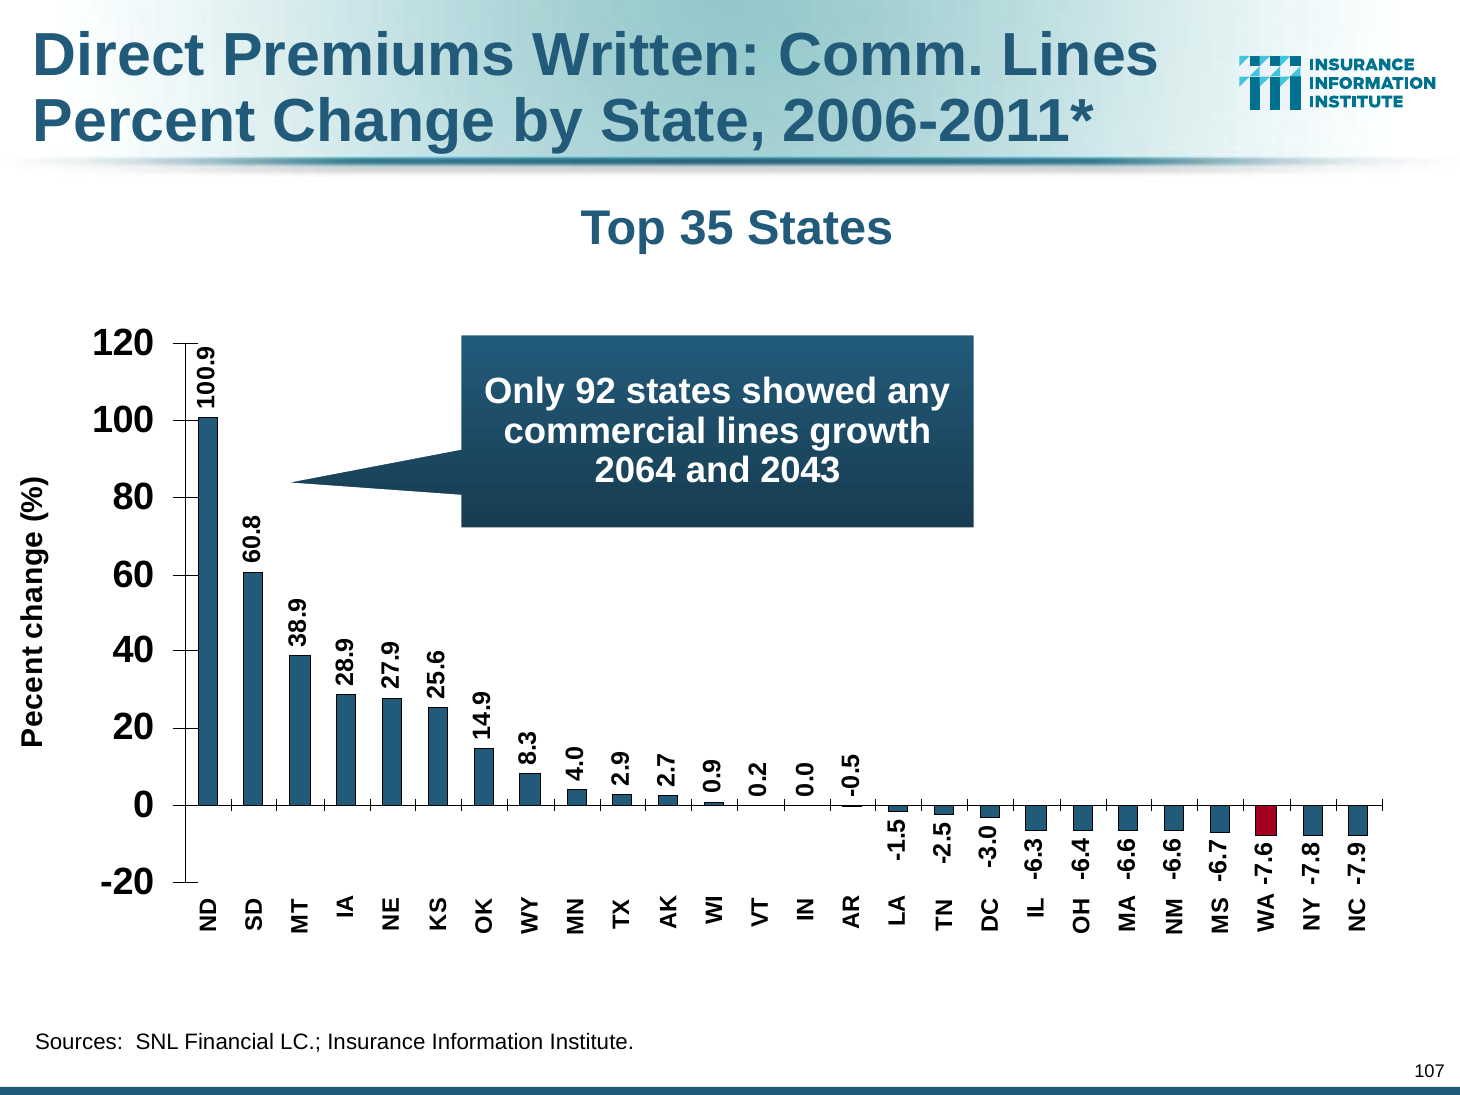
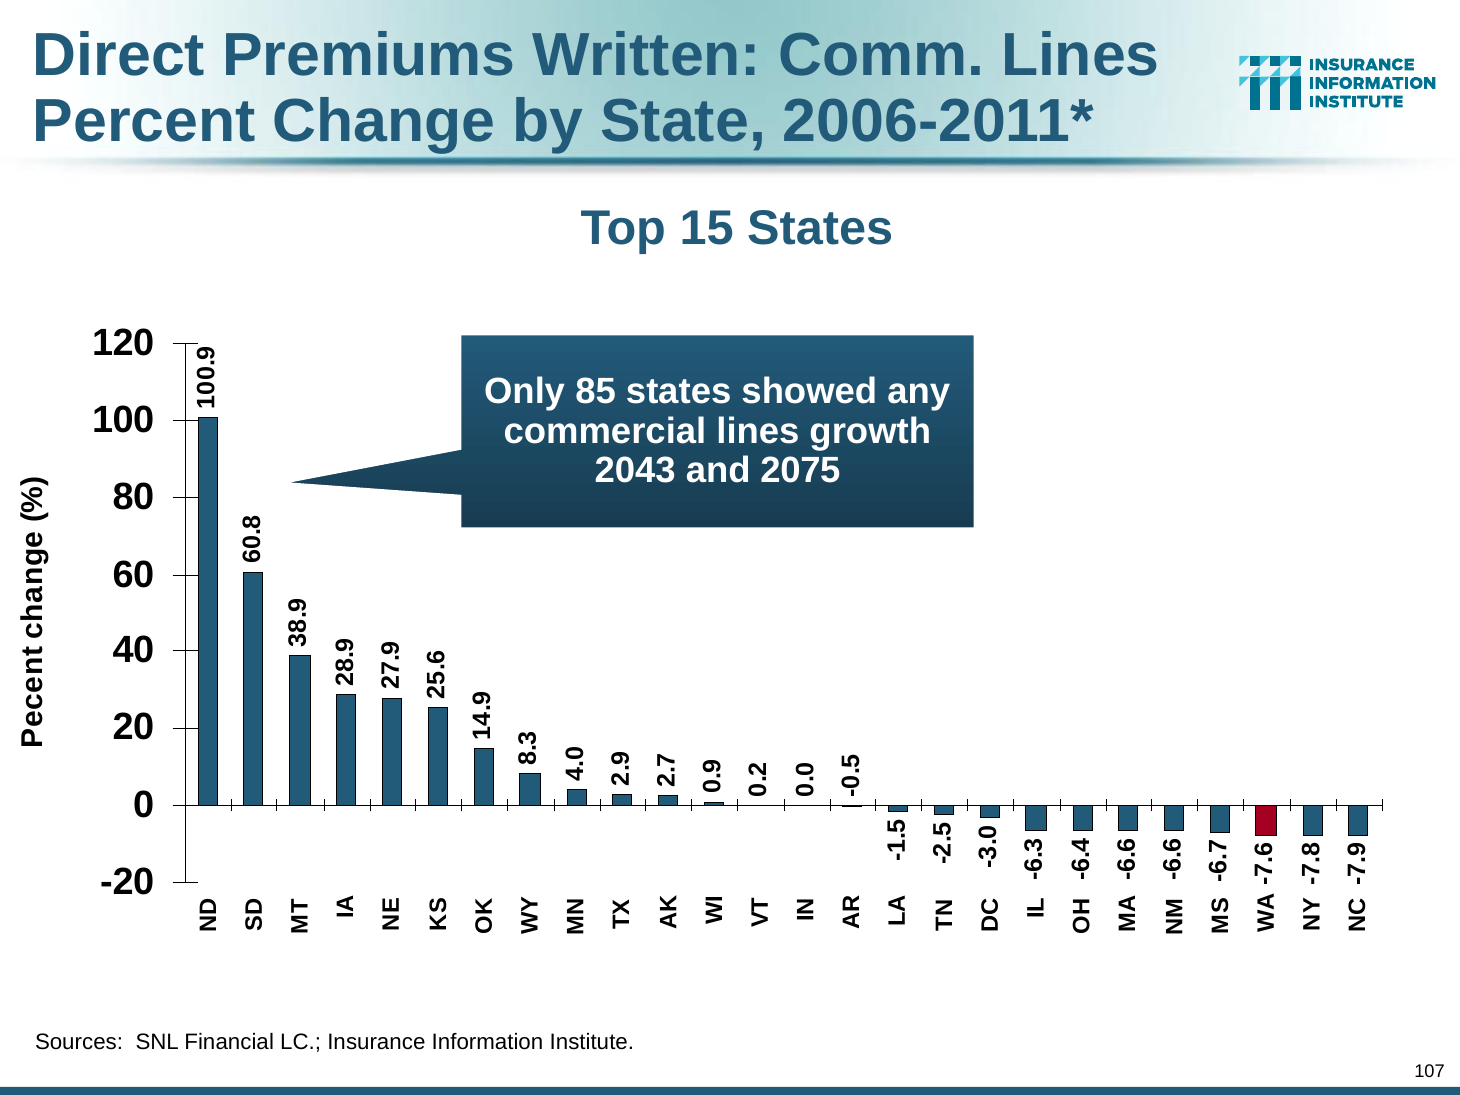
35: 35 -> 15 (707, 228)
92: 92 -> 85 (596, 392)
2064: 2064 -> 2043 (635, 471)
2043: 2043 -> 2075 (800, 471)
